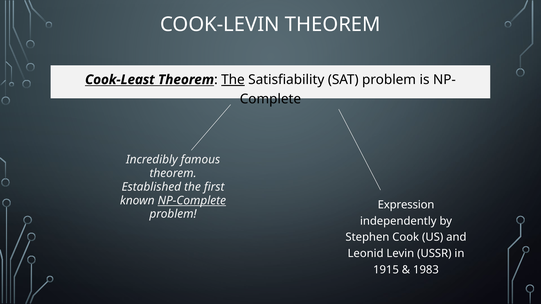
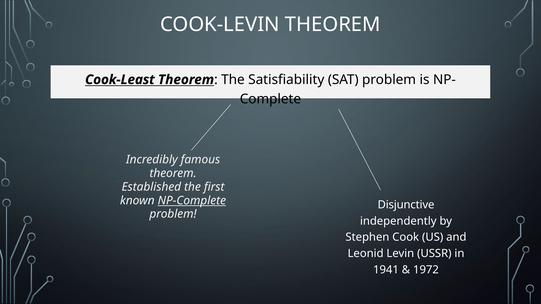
The underline: present -> none (233, 80)
Expression: Expression -> Disjunctive (406, 205)
1915: 1915 -> 1941 (386, 270)
1983: 1983 -> 1972 (426, 270)
